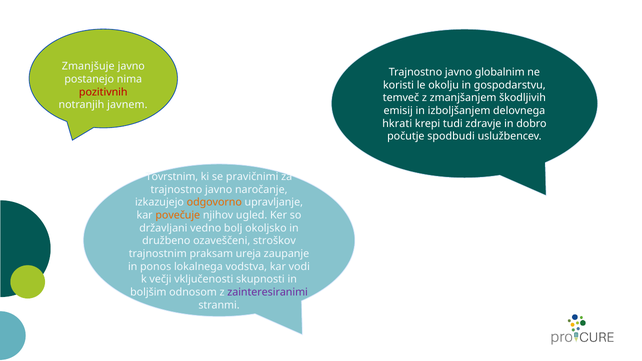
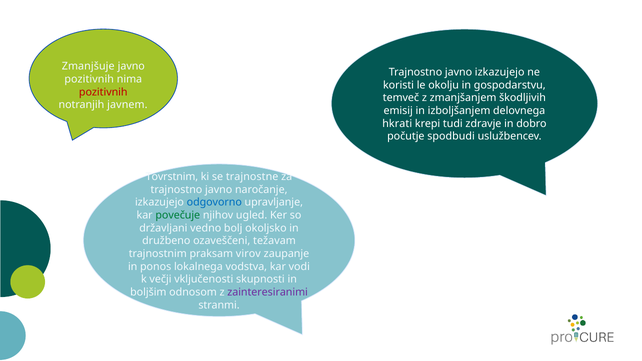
javno globalnim: globalnim -> izkazujejo (500, 72)
postanejo: postanejo -> pozitivnih (89, 79)
pravičnimi: pravičnimi -> trajnostne (252, 177)
odgovorno colour: orange -> blue (214, 203)
povečuje colour: orange -> green (178, 215)
stroškov: stroškov -> težavam (274, 241)
ureja: ureja -> virov (248, 254)
